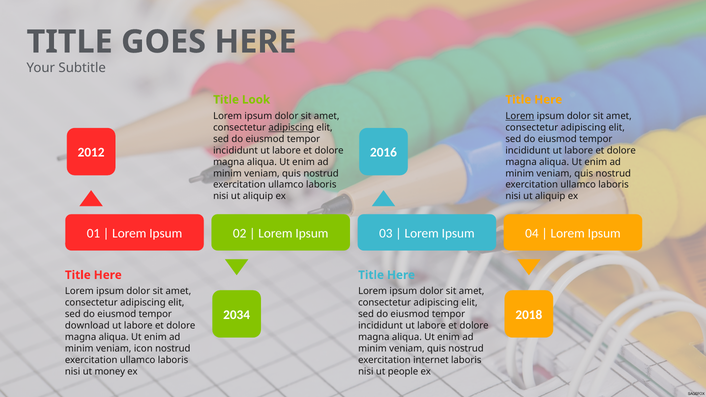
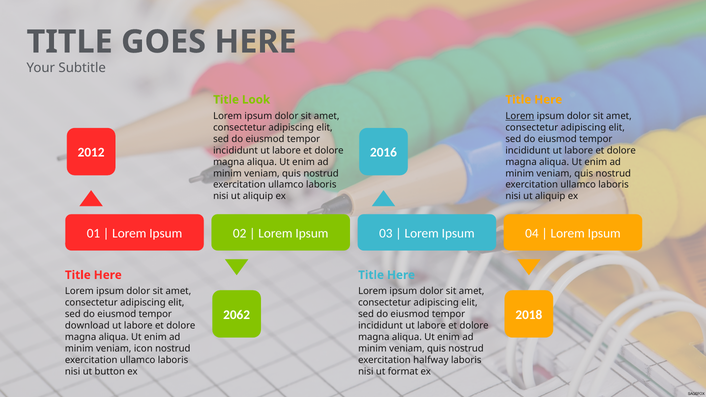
adipiscing underline: present -> none (291, 127)
2034: 2034 -> 2062 (237, 315)
internet: internet -> halfway (431, 360)
money: money -> button (110, 372)
people: people -> format (403, 372)
